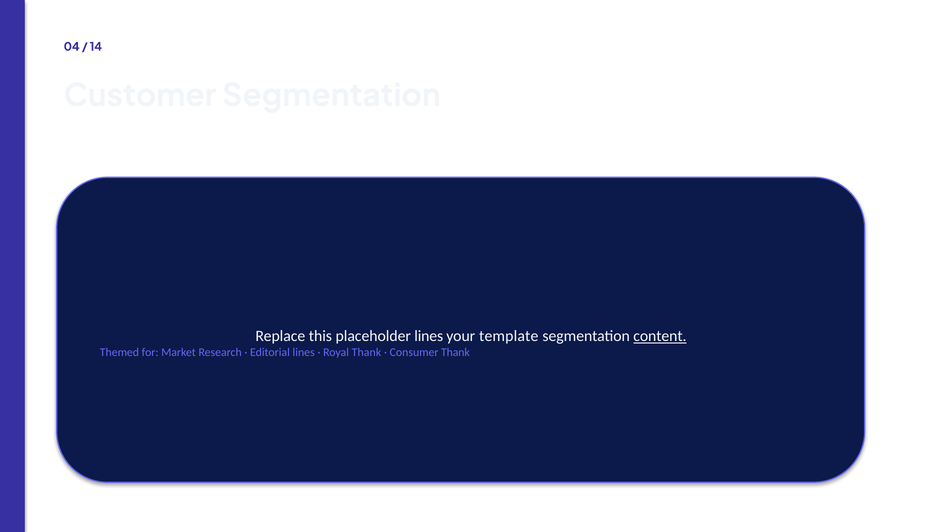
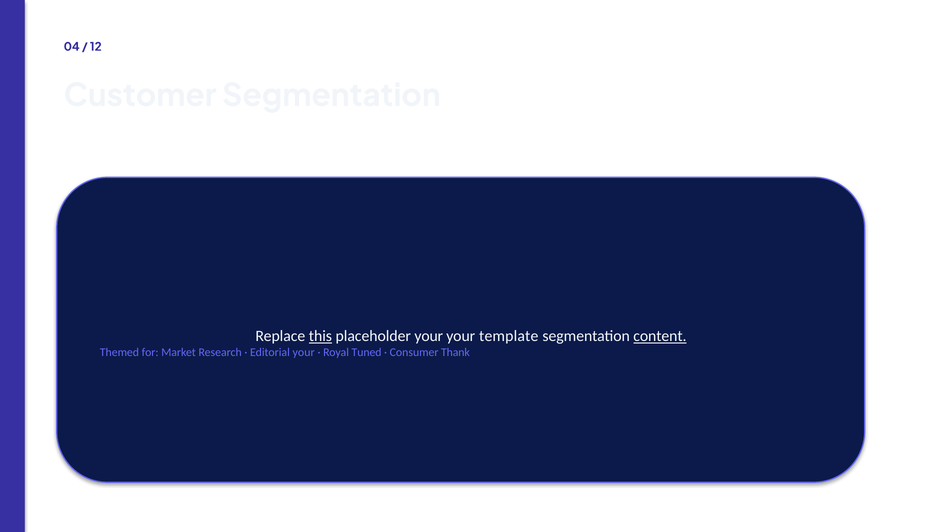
14: 14 -> 12 (96, 47)
this underline: none -> present (320, 336)
placeholder lines: lines -> your (429, 336)
Editorial lines: lines -> your (304, 352)
Royal Thank: Thank -> Tuned (367, 352)
